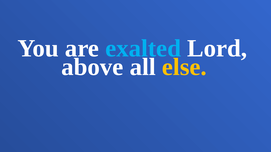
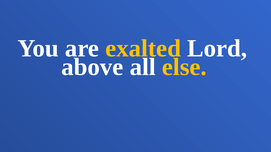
exalted colour: light blue -> yellow (143, 49)
